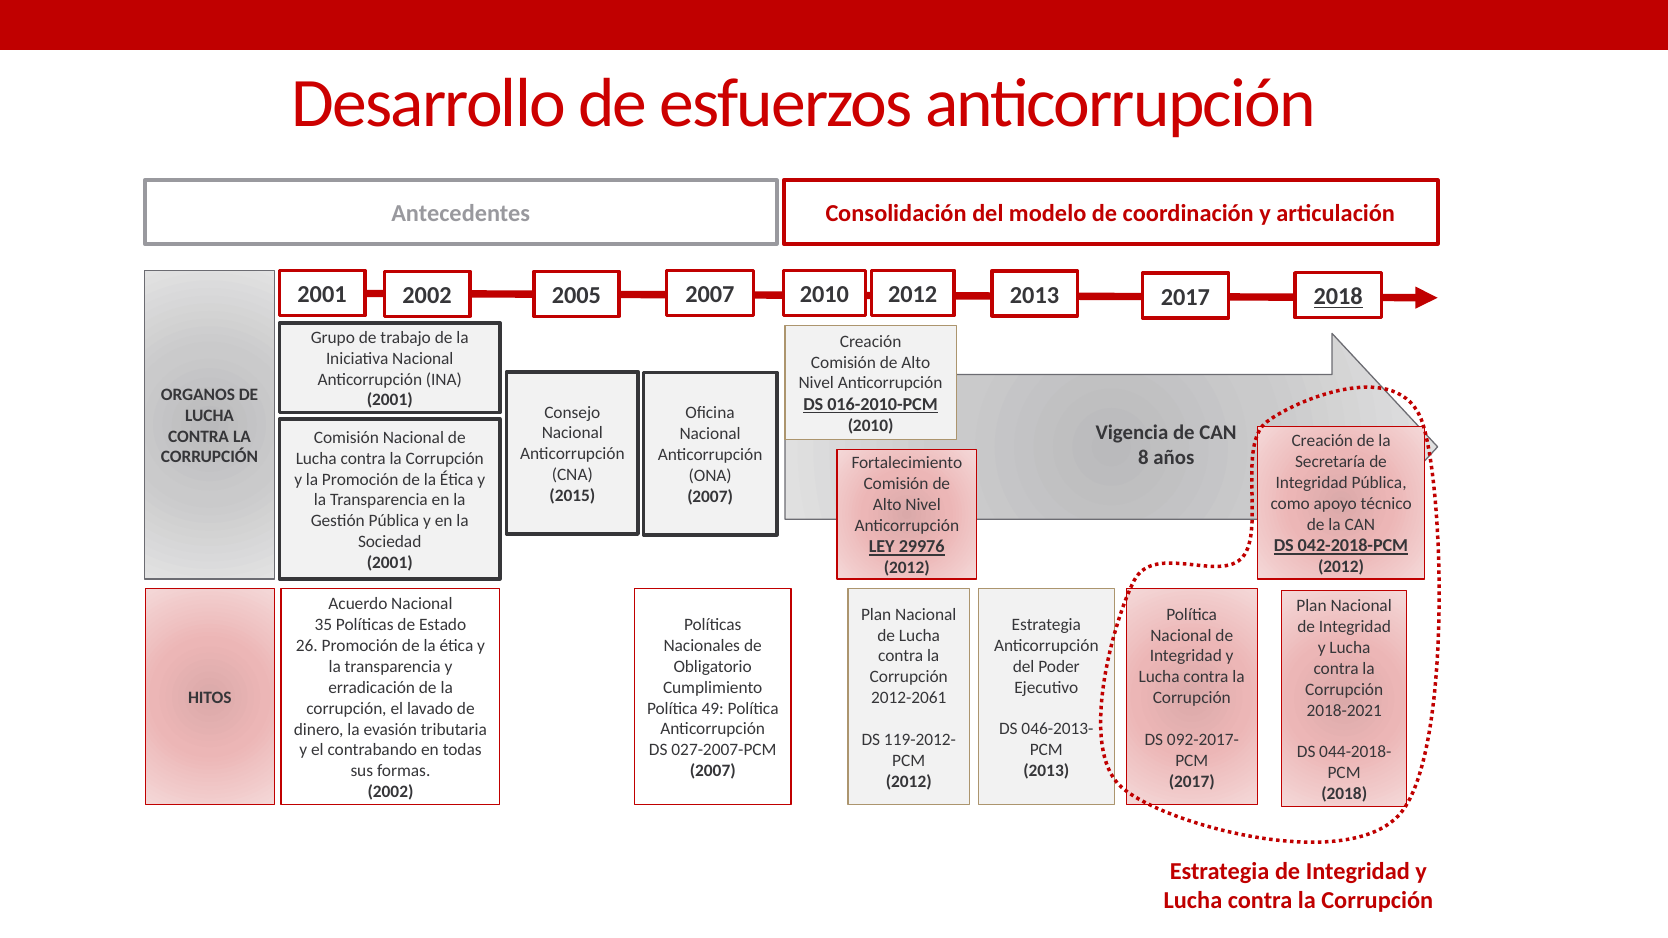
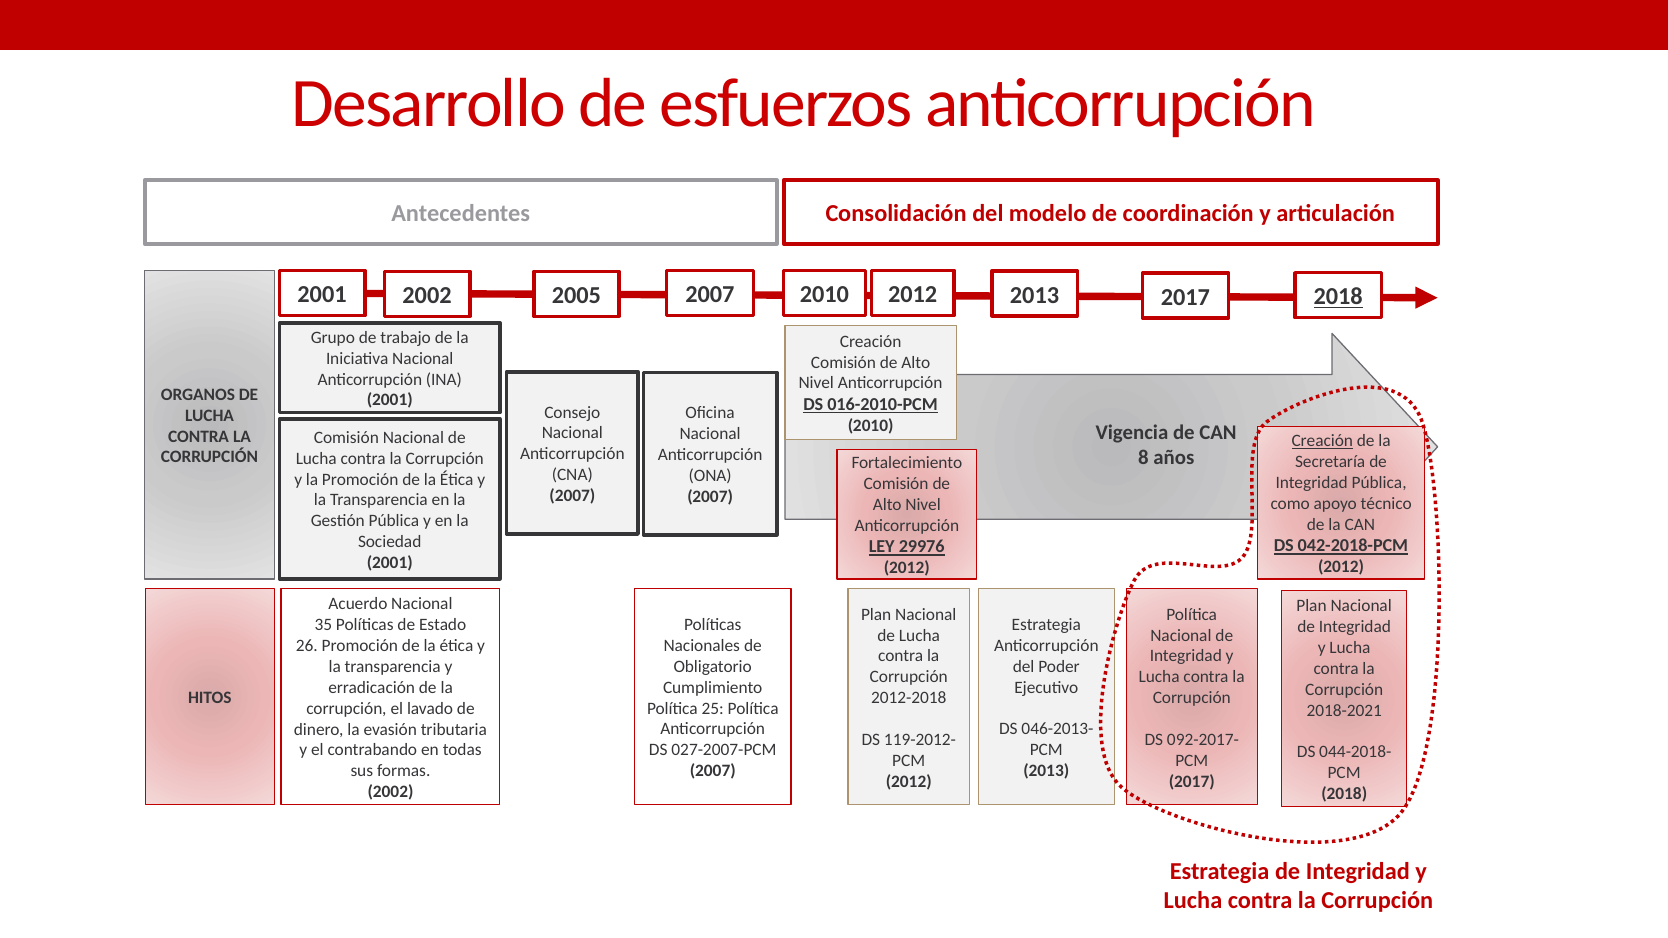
Creación underline: none -> present (1322, 441)
2015: 2015 -> 2007 (572, 496)
2012-2061: 2012-2061 -> 2012-2018 (909, 698)
49: 49 -> 25 (713, 709)
